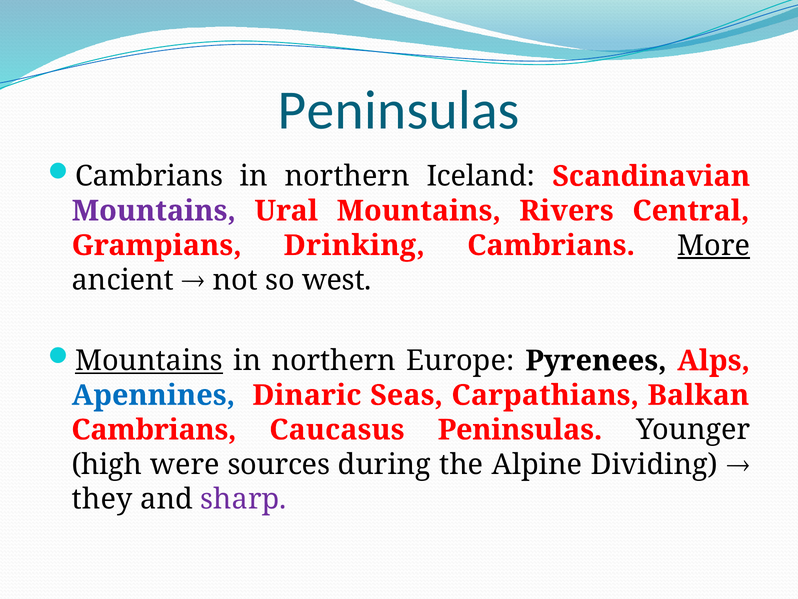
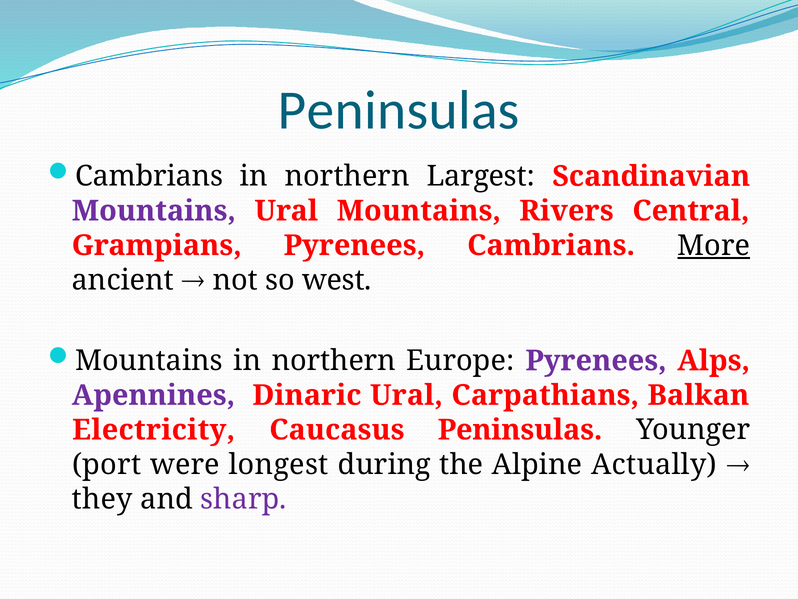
Iceland: Iceland -> Largest (481, 176)
Grampians Drinking: Drinking -> Pyrenees (354, 245)
Mountains underline: present -> none (149, 360)
Pyrenees colour: black -> purple (596, 360)
Apennines colour: blue -> purple (153, 395)
Dinaric Seas: Seas -> Ural (406, 395)
Cambrians: Cambrians -> Electricity (154, 430)
high: high -> port (107, 464)
sources: sources -> longest (279, 464)
Dividing: Dividing -> Actually (654, 464)
